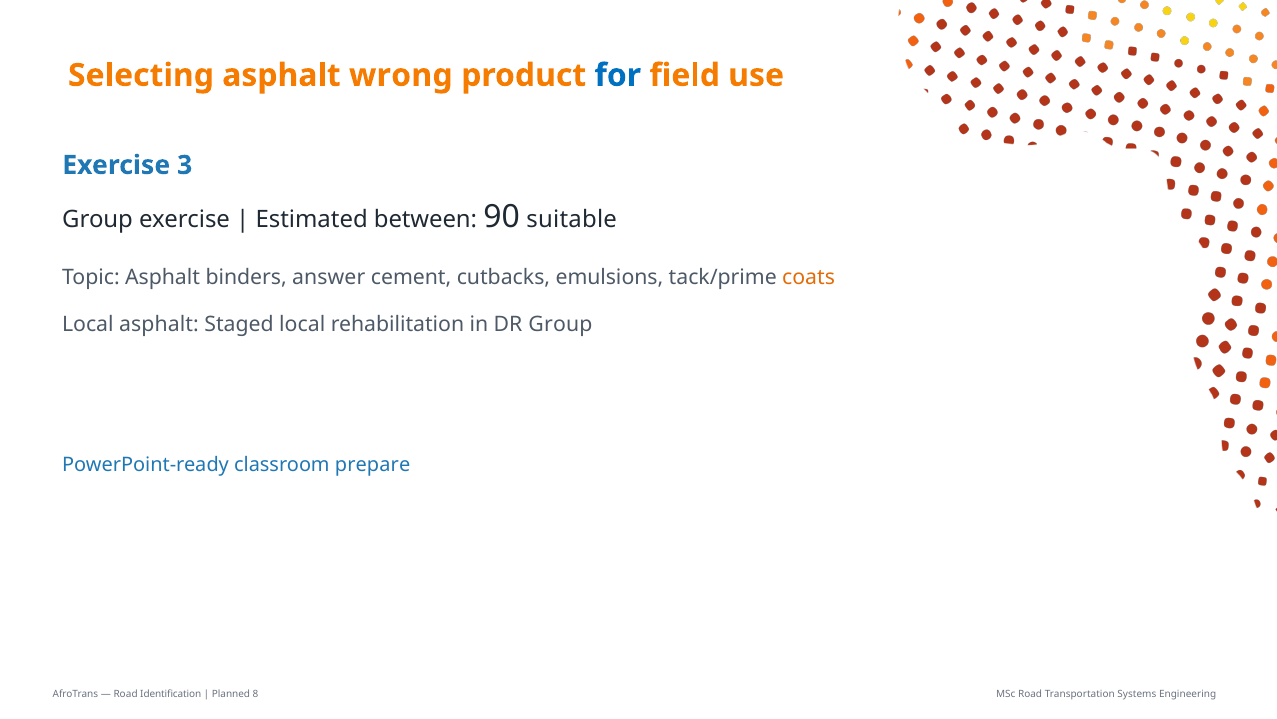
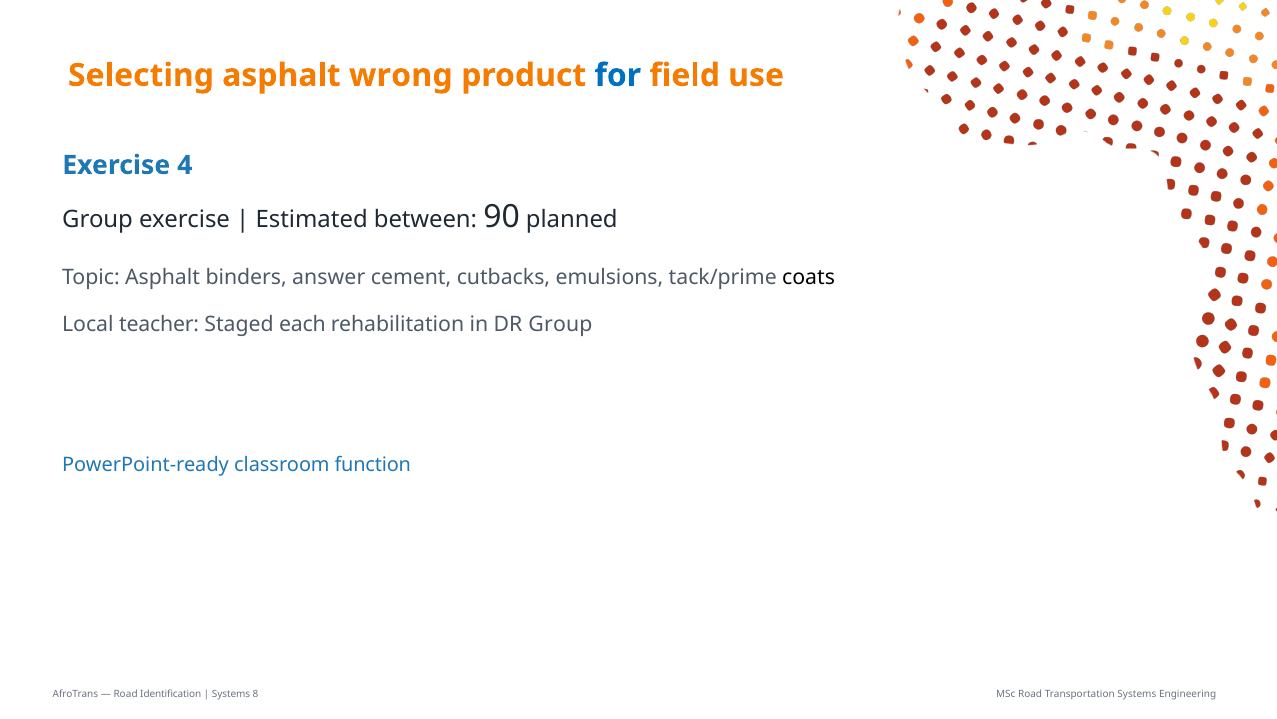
3: 3 -> 4 (185, 165)
suitable: suitable -> planned (572, 219)
coats colour: orange -> black (809, 277)
Local asphalt: asphalt -> teacher (159, 324)
Staged local: local -> each (302, 324)
prepare: prepare -> function (373, 465)
Planned: Planned -> Systems (231, 693)
